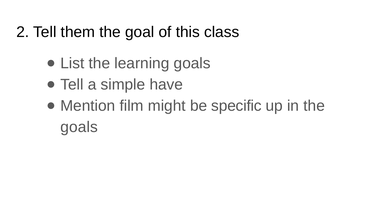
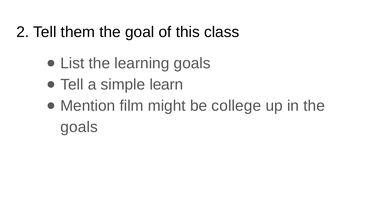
have: have -> learn (166, 85)
specific: specific -> college (236, 106)
